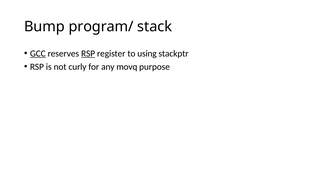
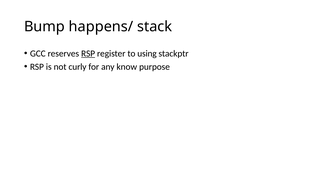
program/: program/ -> happens/ (101, 27)
GCC underline: present -> none (38, 53)
movq: movq -> know (127, 67)
